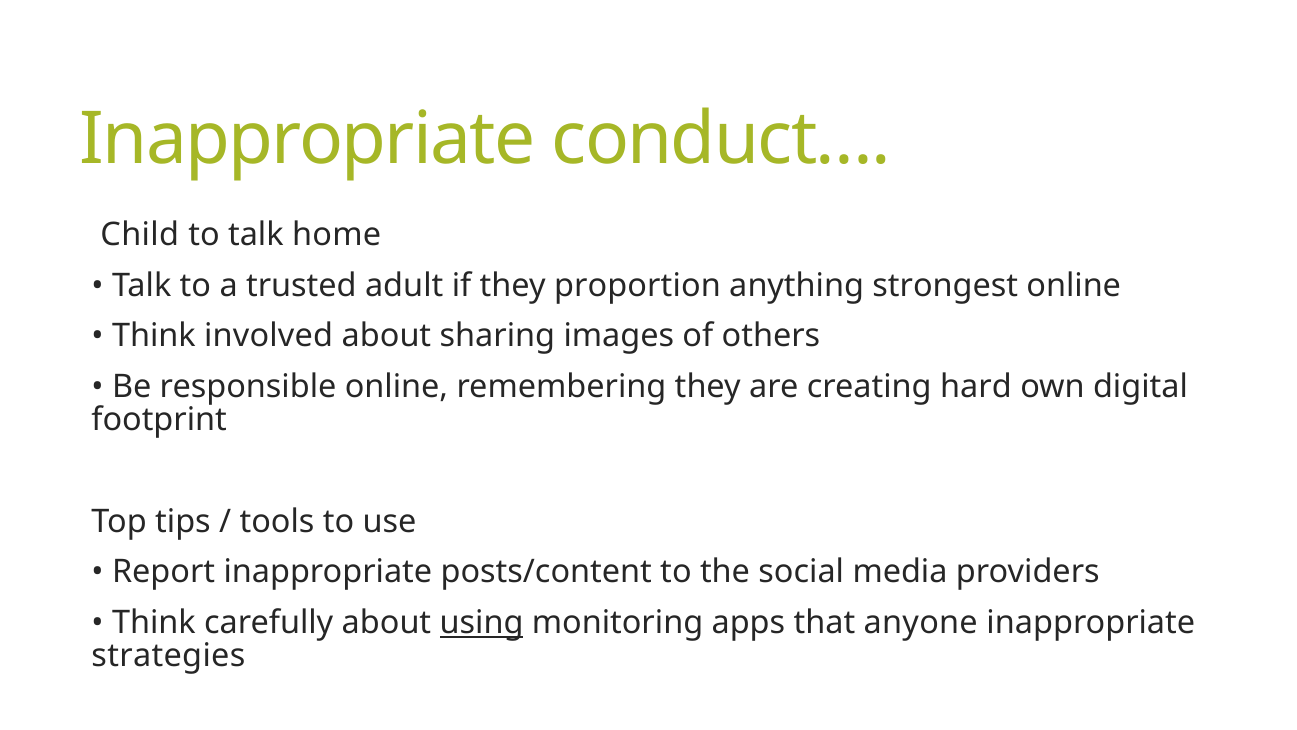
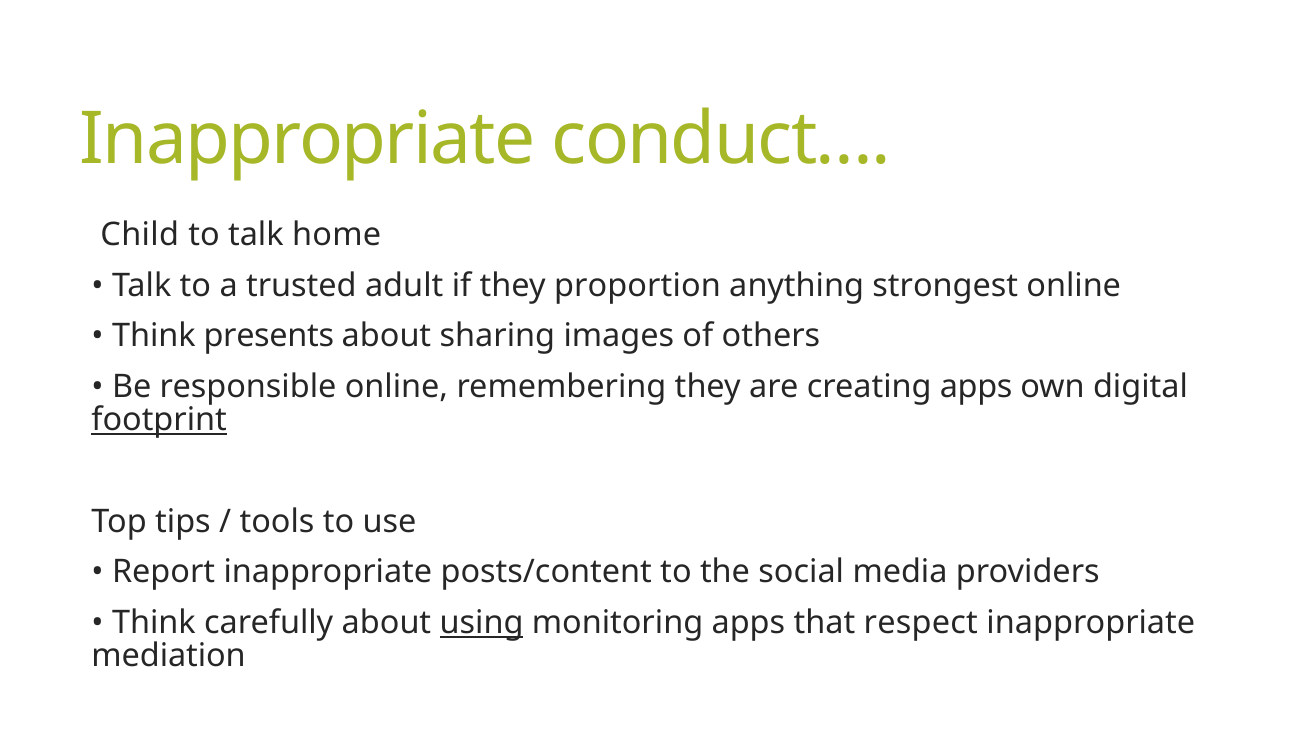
involved: involved -> presents (269, 336)
creating hard: hard -> apps (976, 387)
footprint underline: none -> present (159, 420)
anyone: anyone -> respect (921, 622)
strategies: strategies -> mediation (169, 655)
